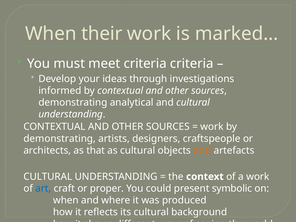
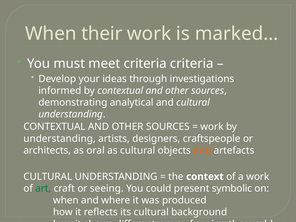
demonstrating: demonstrating -> understanding (60, 139)
that: that -> oral (96, 150)
art colour: blue -> green (43, 188)
or proper: proper -> seeing (107, 188)
